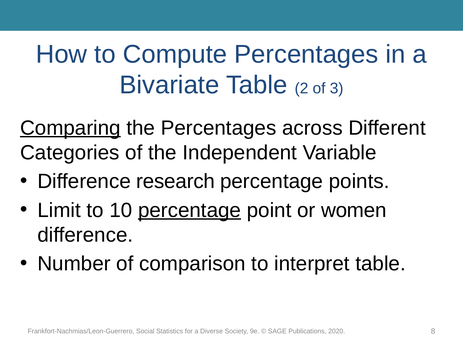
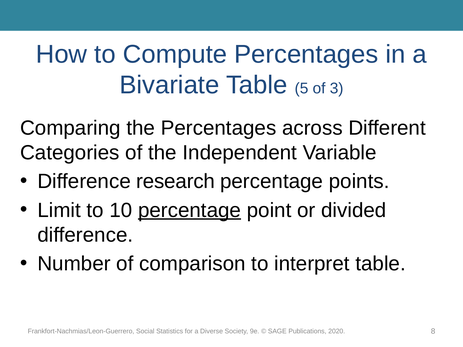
2: 2 -> 5 (302, 89)
Comparing underline: present -> none (70, 128)
women: women -> divided (354, 210)
